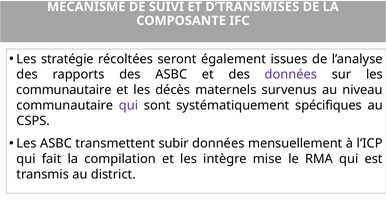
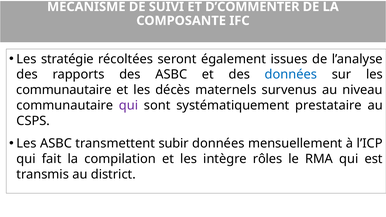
D’TRANSMISES: D’TRANSMISES -> D’COMMENTER (252, 7)
données colour: purple -> blue (291, 74)
spécifiques: spécifiques -> prestataire (328, 105)
mise: mise -> rôles (268, 159)
